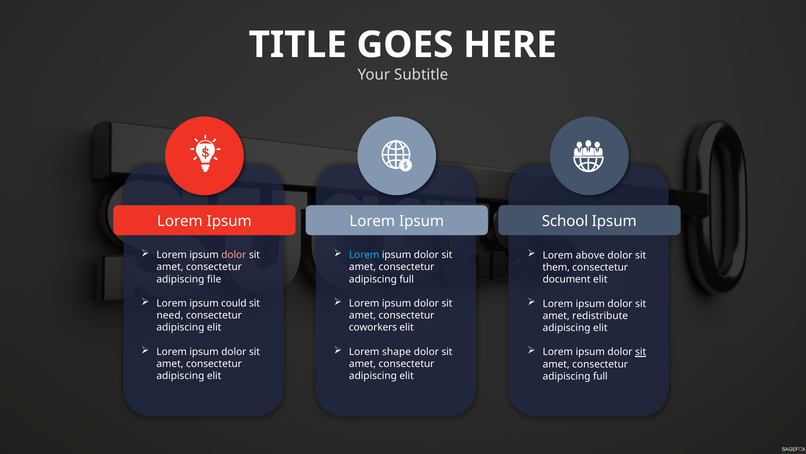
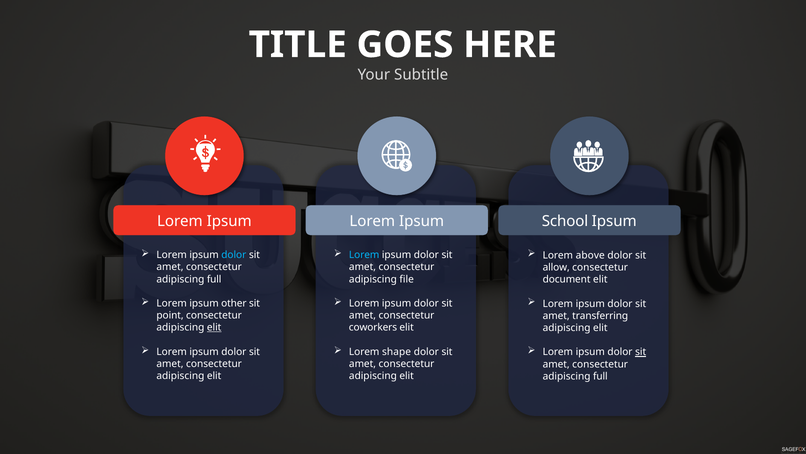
dolor colour: pink -> light blue (234, 255)
them: them -> allow (556, 267)
file: file -> full (214, 279)
full: full -> file (407, 279)
could: could -> other (234, 303)
need: need -> point (170, 315)
redistribute: redistribute -> transferring (600, 315)
elit underline: none -> present (214, 327)
